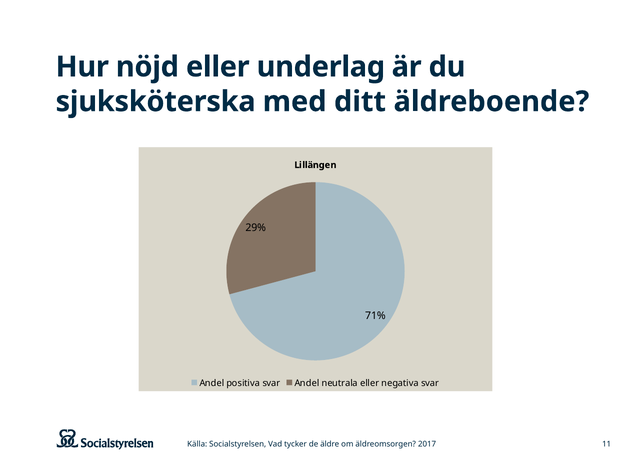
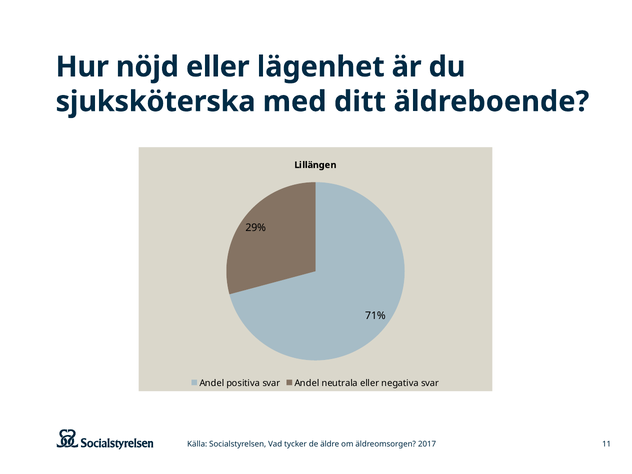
underlag: underlag -> lägenhet (321, 67)
